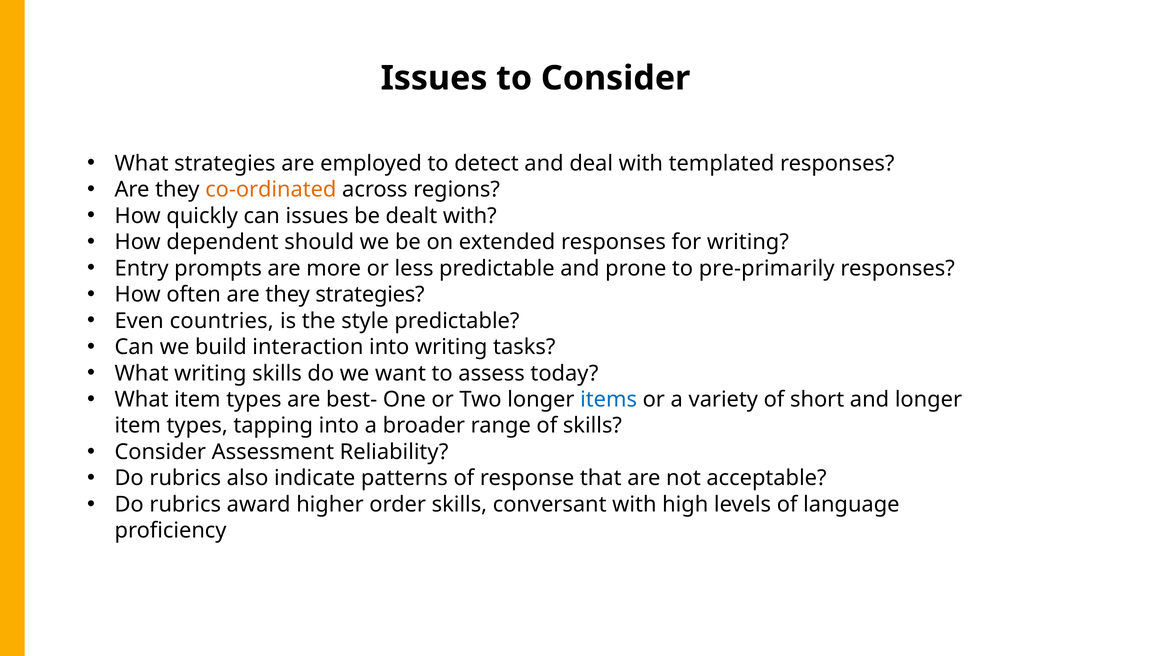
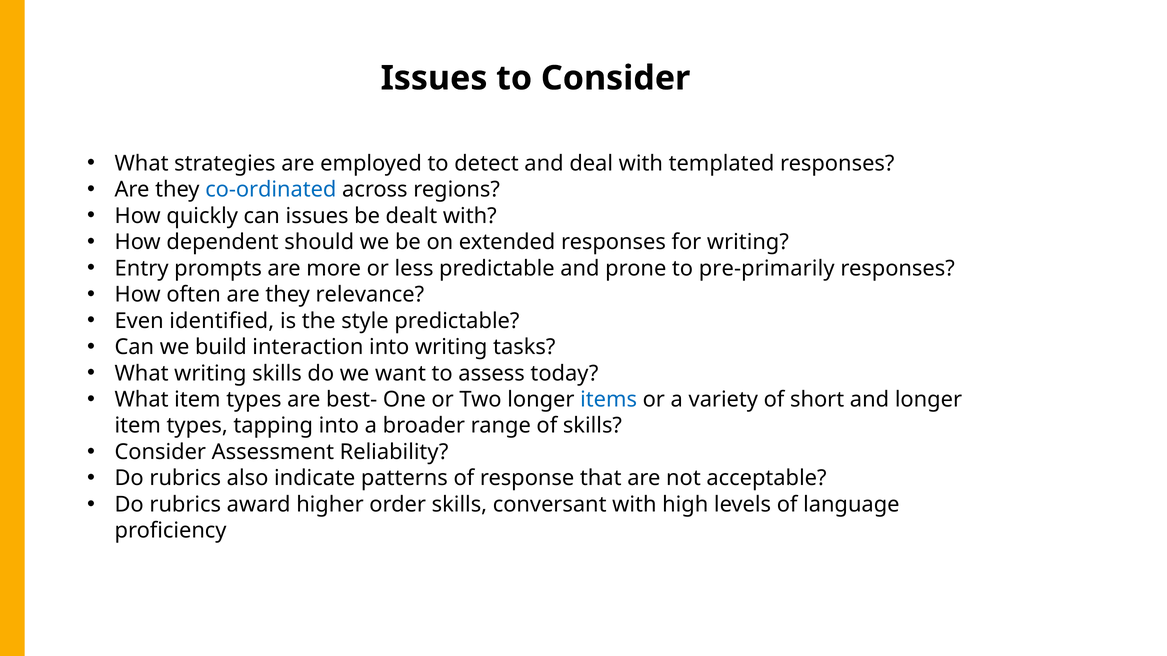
co-ordinated colour: orange -> blue (271, 190)
they strategies: strategies -> relevance (370, 295)
countries: countries -> identified (222, 321)
